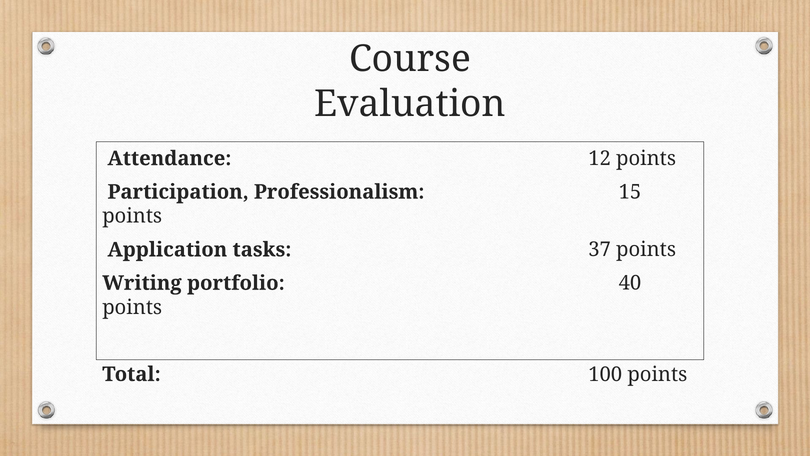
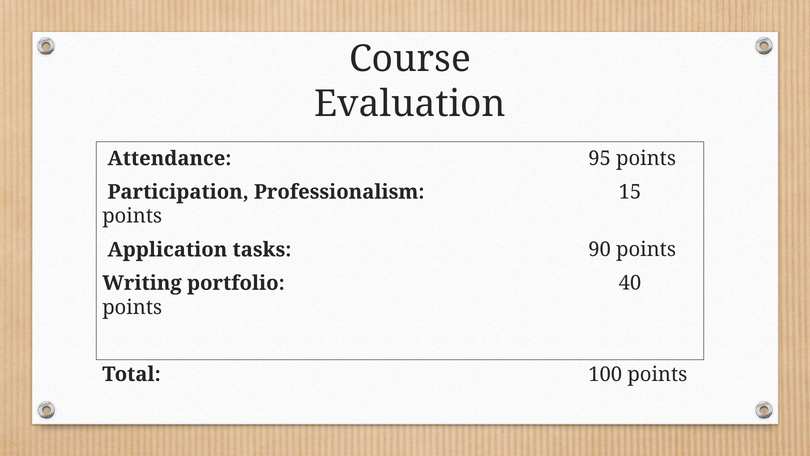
12: 12 -> 95 (600, 158)
37: 37 -> 90 (600, 249)
